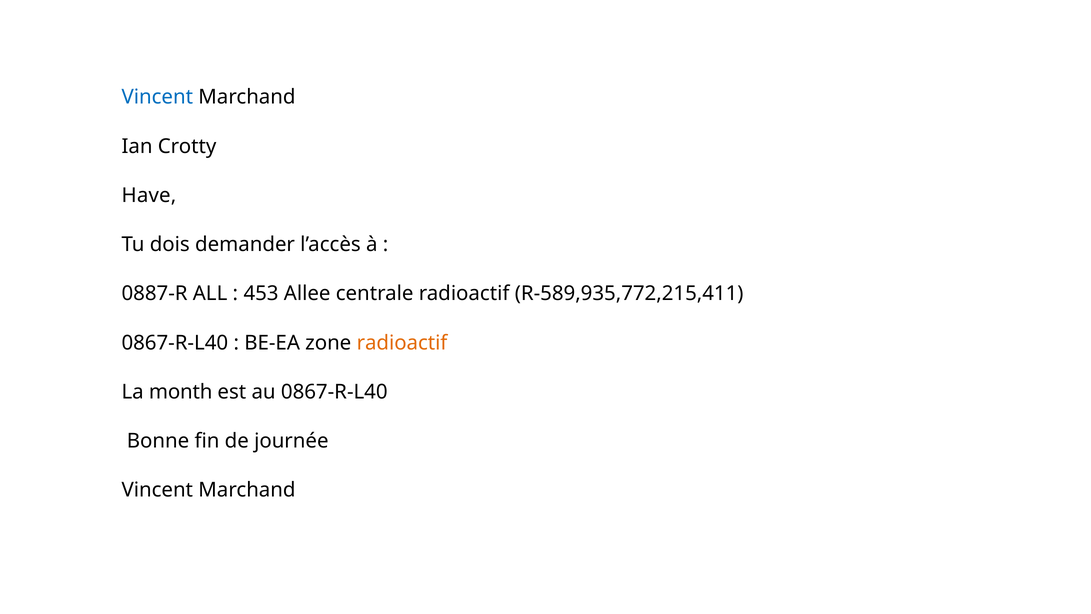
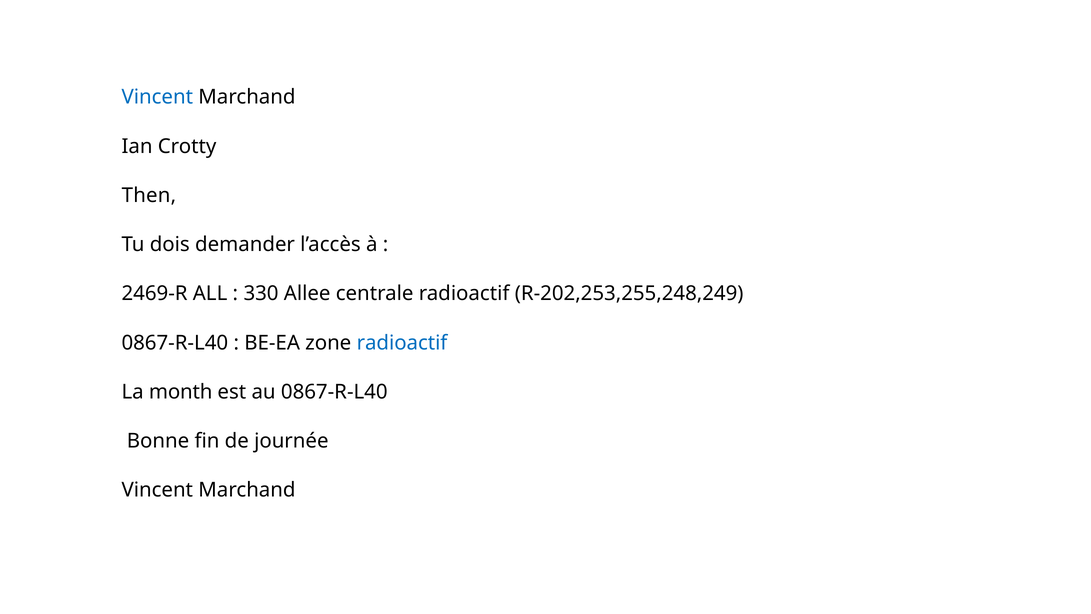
Have: Have -> Then (149, 195)
0887-R: 0887-R -> 2469-R (155, 293)
453: 453 -> 330 (261, 293)
R-589,935,772,215,411: R-589,935,772,215,411 -> R-202,253,255,248,249 (629, 293)
radioactif colour: orange -> blue (402, 343)
